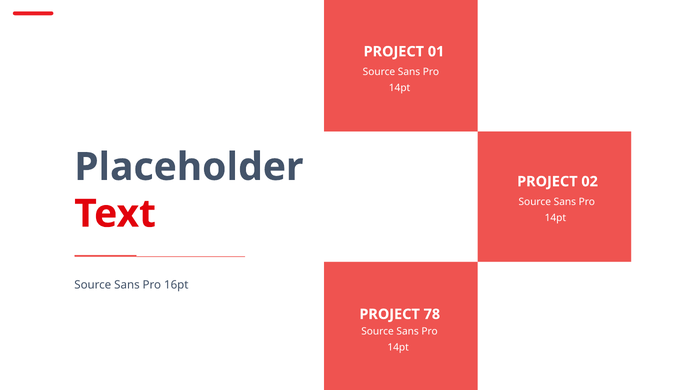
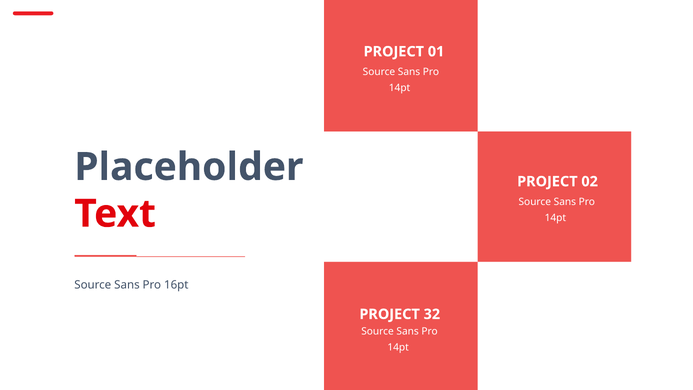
78: 78 -> 32 (432, 314)
